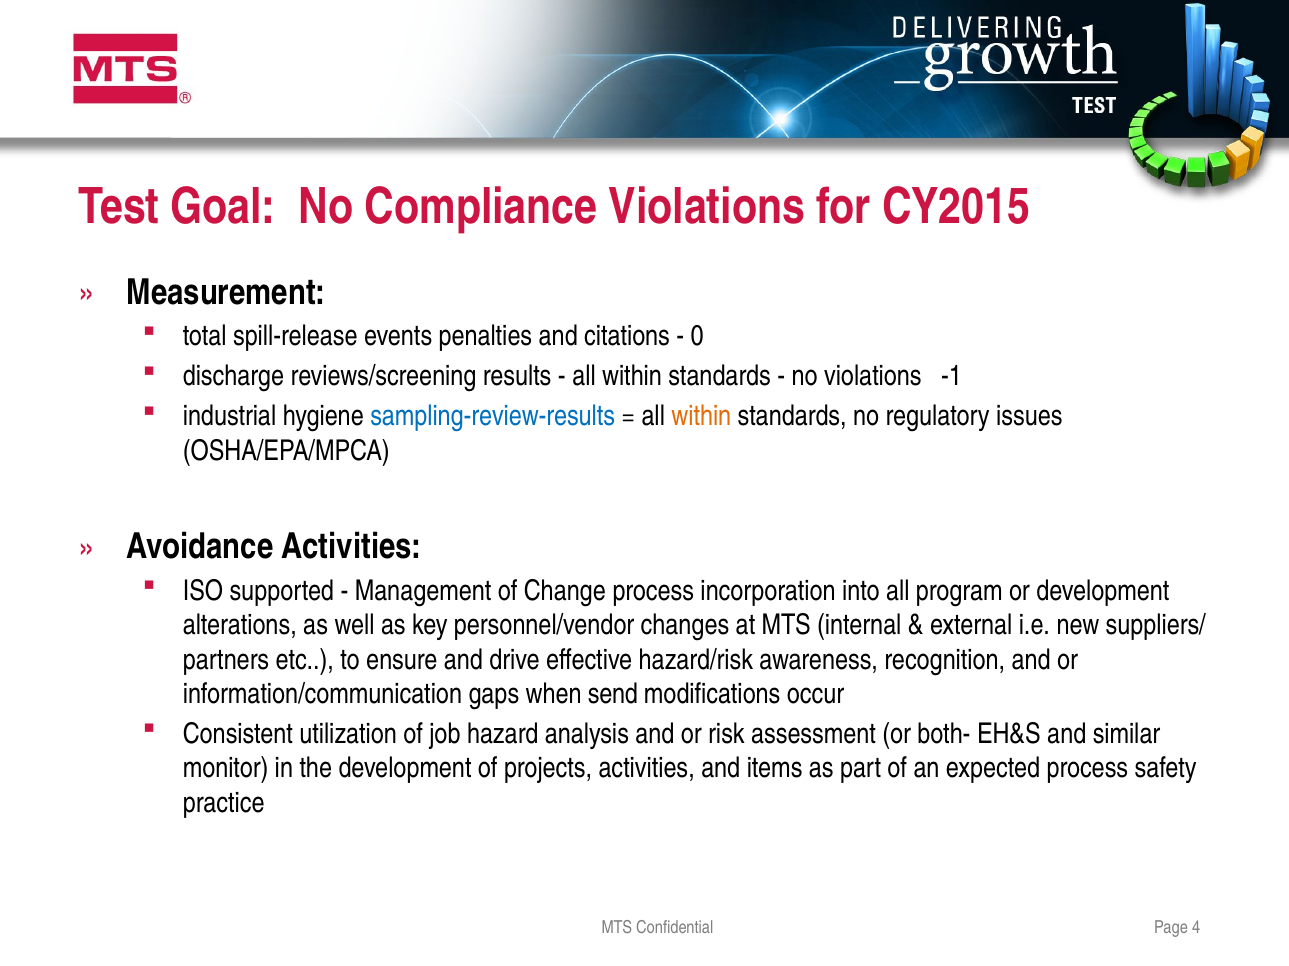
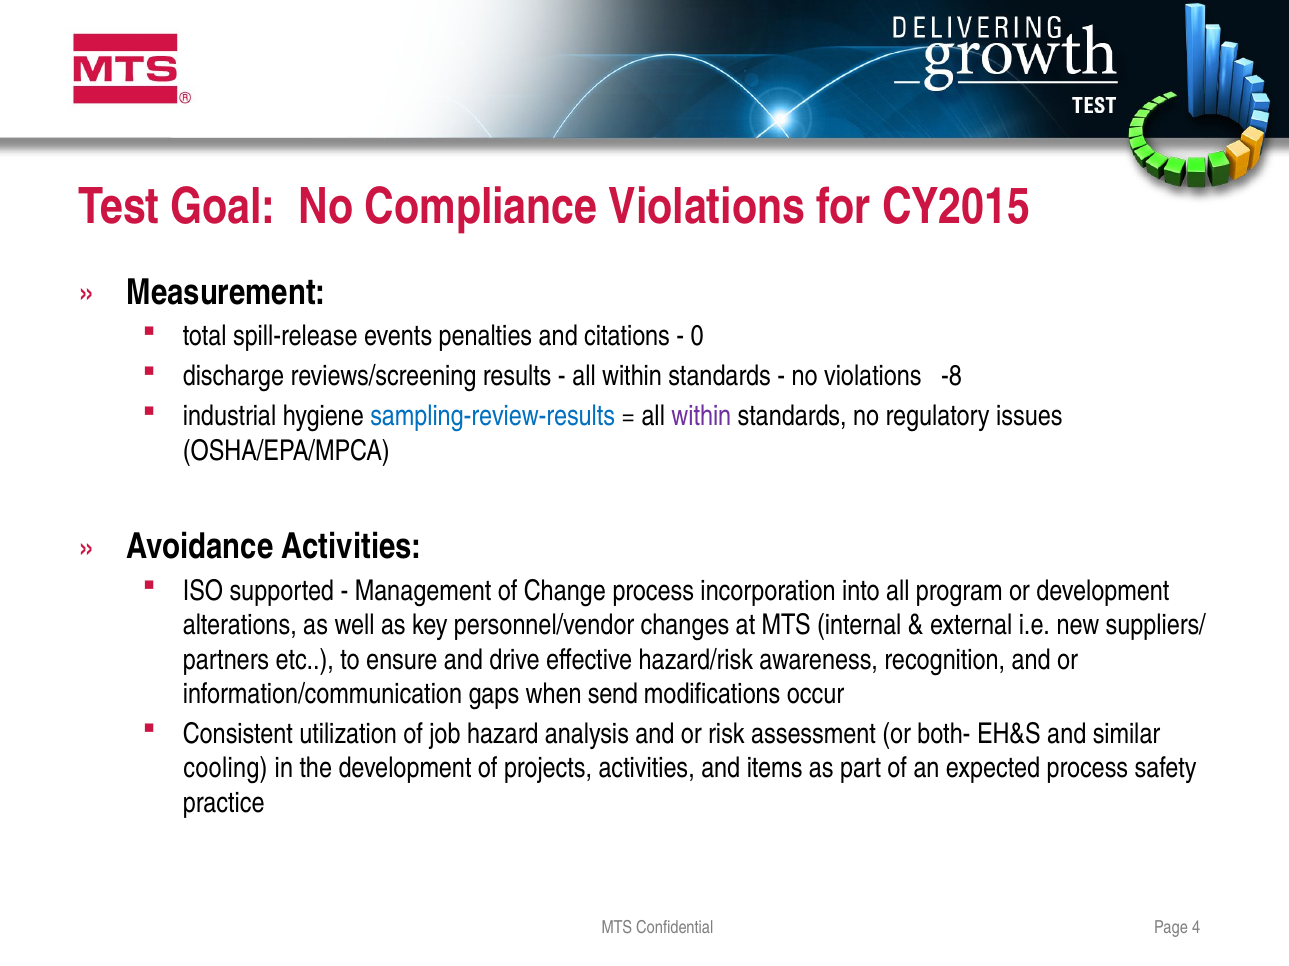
-1: -1 -> -8 (952, 377)
within colour: orange -> purple (701, 417)
monitor: monitor -> cooling (225, 769)
